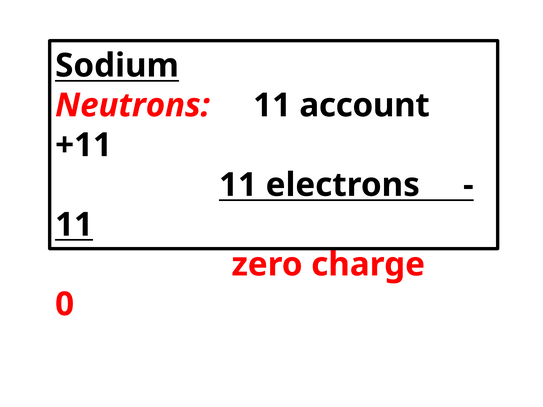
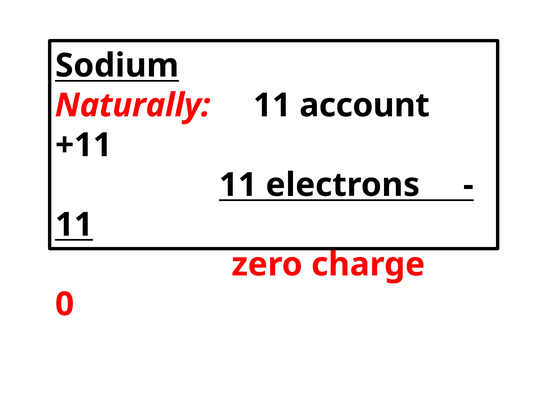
Neutrons: Neutrons -> Naturally (133, 105)
